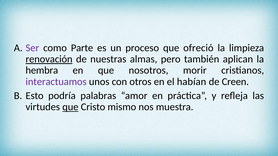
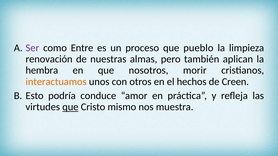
Parte: Parte -> Entre (82, 48)
ofreció: ofreció -> pueblo (198, 48)
renovación underline: present -> none (49, 59)
interactuamos colour: purple -> orange (56, 82)
habían: habían -> hechos (192, 82)
palabras: palabras -> conduce (98, 96)
